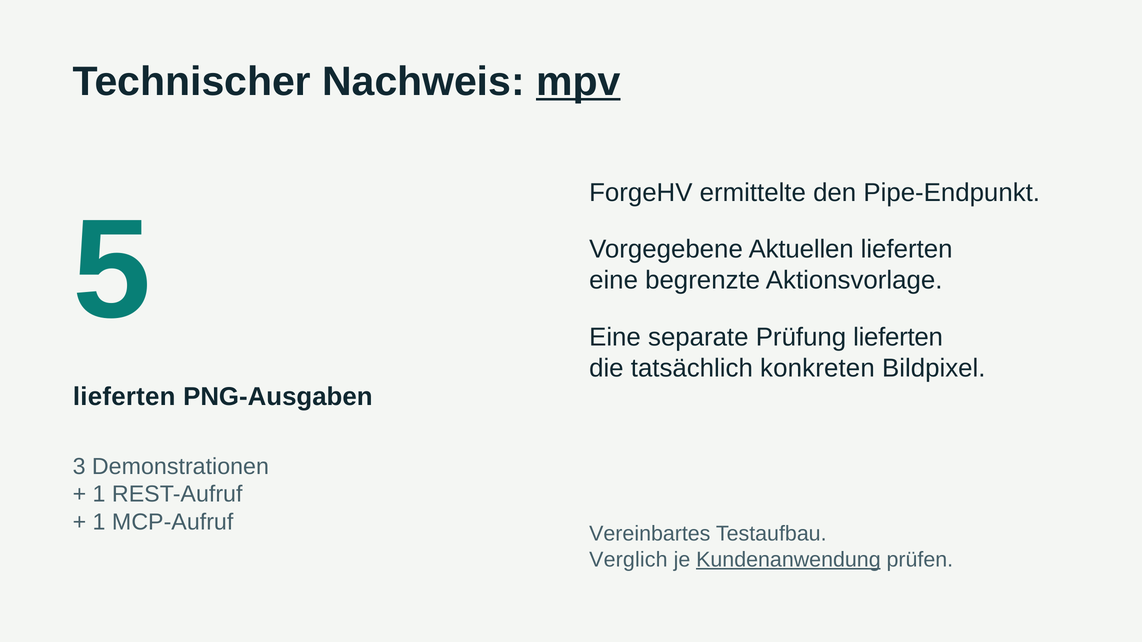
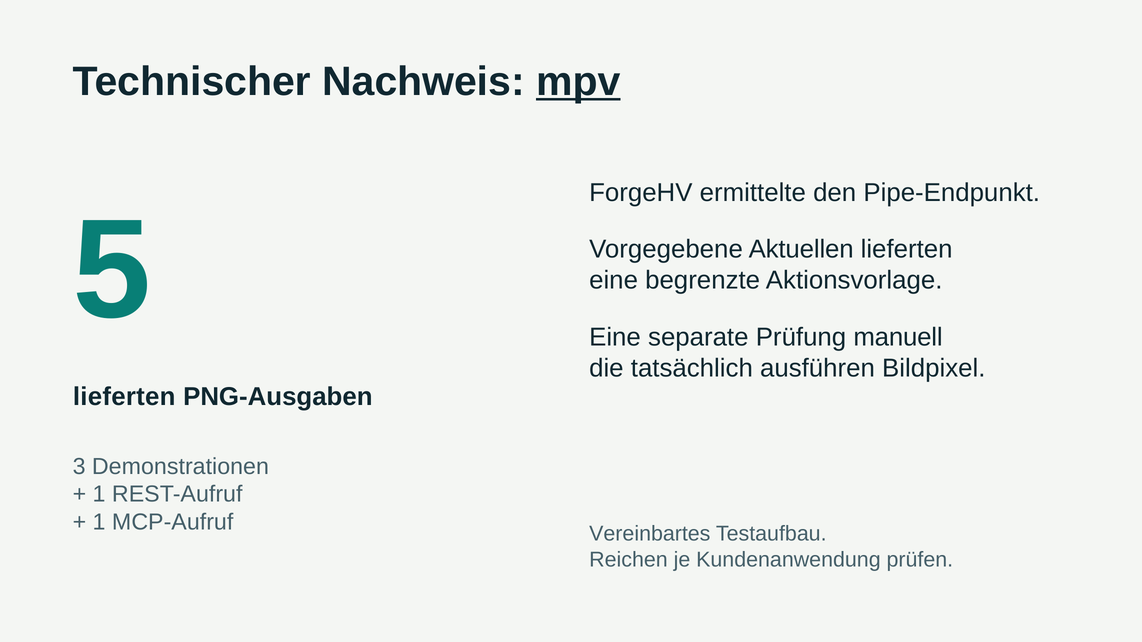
Prüfung lieferten: lieferten -> manuell (898, 337)
konkreten: konkreten -> ausführen (817, 368)
Verglich: Verglich -> Reichen (628, 560)
Kundenanwendung underline: present -> none (788, 560)
